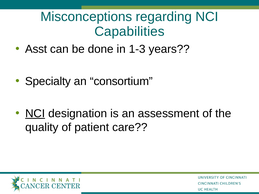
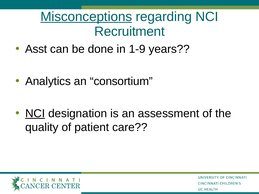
Misconceptions underline: none -> present (86, 17)
Capabilities: Capabilities -> Recruitment (130, 32)
1-3: 1-3 -> 1-9 (137, 49)
Specialty: Specialty -> Analytics (48, 81)
